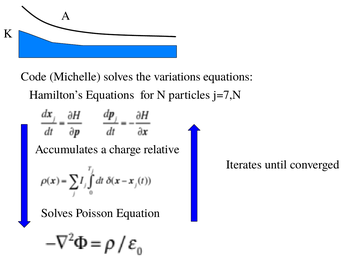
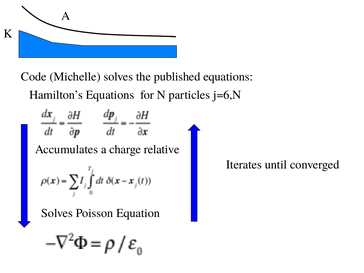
variations: variations -> published (177, 77)
j=7,N: j=7,N -> j=6,N (227, 95)
